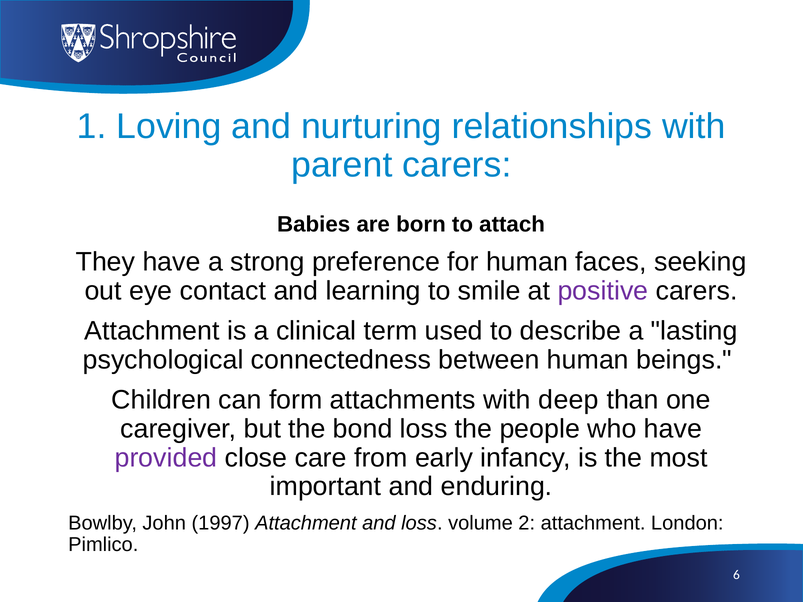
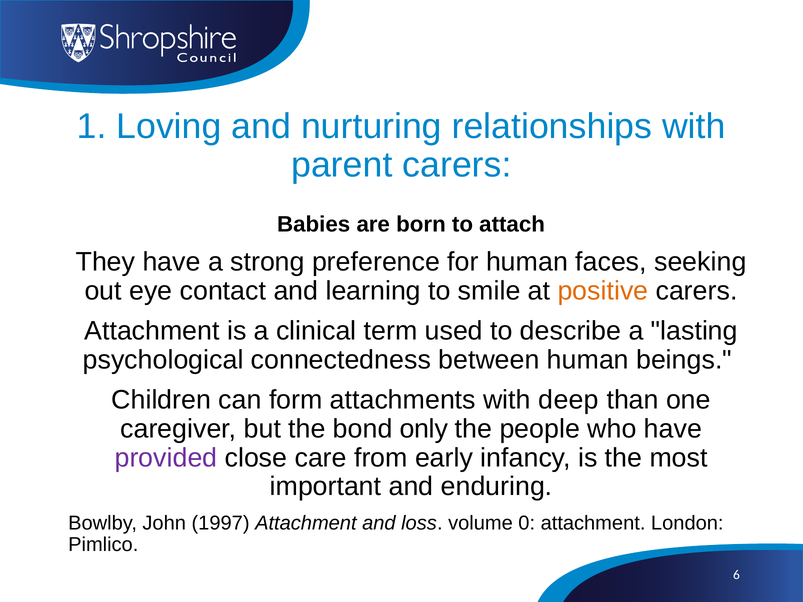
positive colour: purple -> orange (603, 291)
bond loss: loss -> only (424, 429)
2: 2 -> 0 (527, 523)
